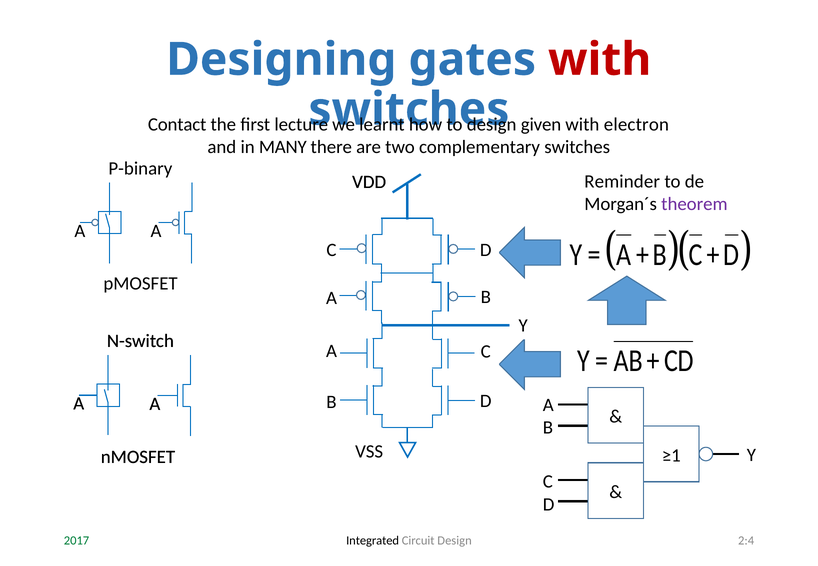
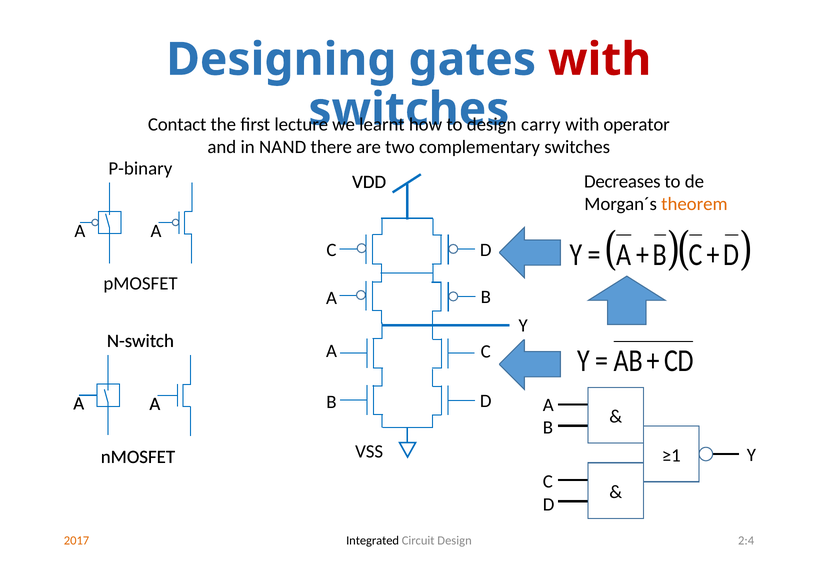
given: given -> carry (541, 125)
electron: electron -> operator (637, 125)
MANY: MANY -> NAND (283, 147)
Reminder: Reminder -> Decreases (622, 182)
theorem colour: purple -> orange (694, 204)
2017 colour: green -> orange (77, 541)
